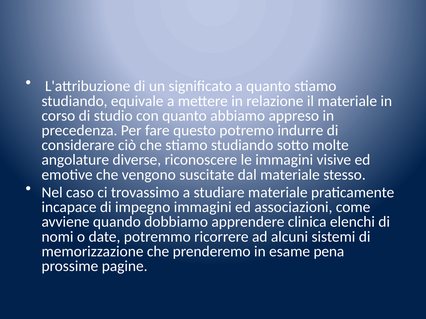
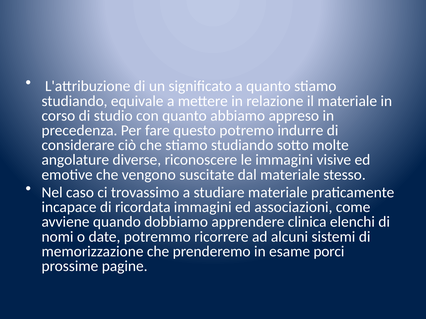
impegno: impegno -> ricordata (143, 207)
pena: pena -> porci (329, 252)
